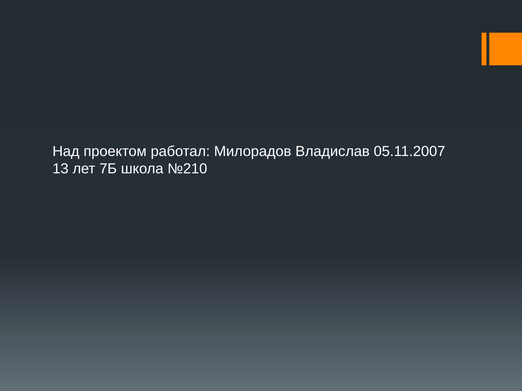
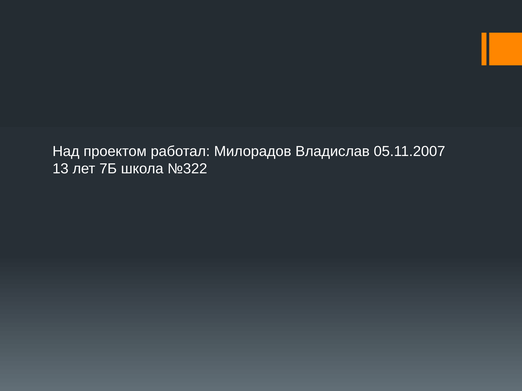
№210: №210 -> №322 (187, 169)
